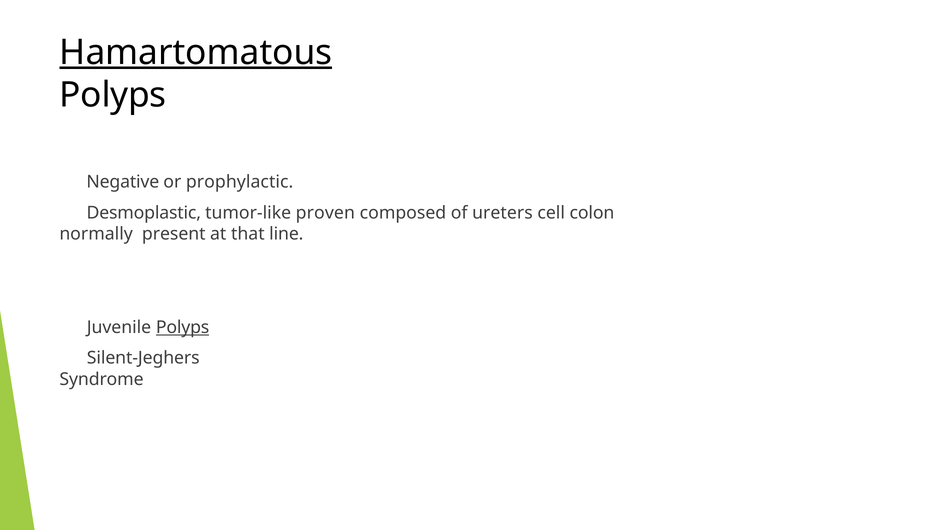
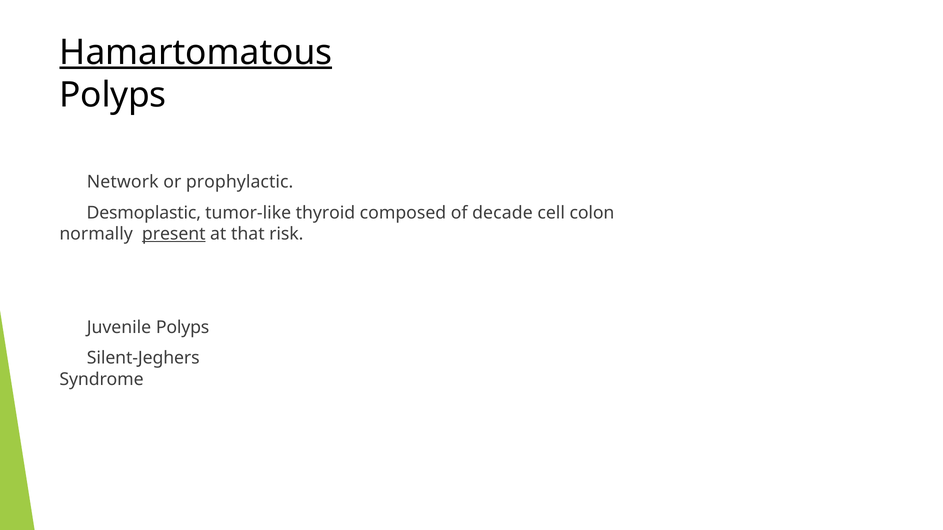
Negative: Negative -> Network (123, 182)
proven: proven -> thyroid (325, 213)
ureters: ureters -> decade (502, 213)
present underline: none -> present (174, 234)
line: line -> risk (286, 234)
Polyps underline: present -> none (183, 327)
